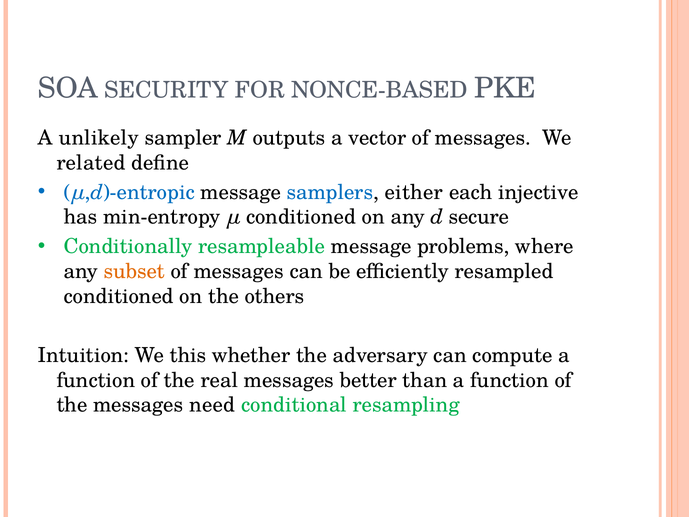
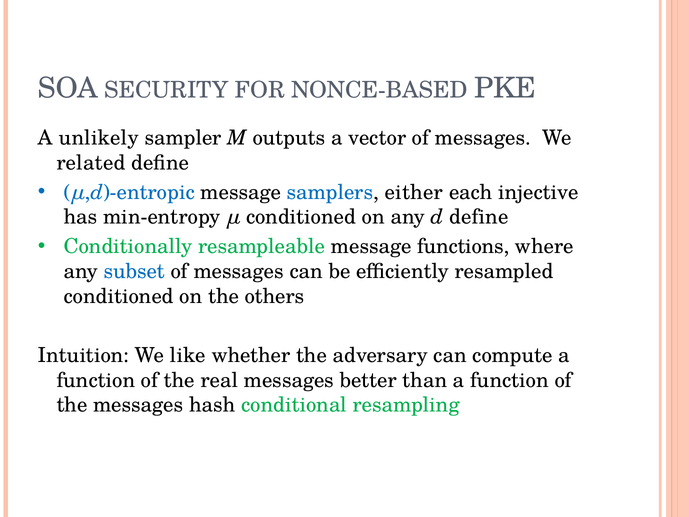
d secure: secure -> define (479, 217)
problems: problems -> functions (463, 247)
subset colour: orange -> blue (134, 271)
this: this -> like (188, 355)
need: need -> hash (212, 405)
